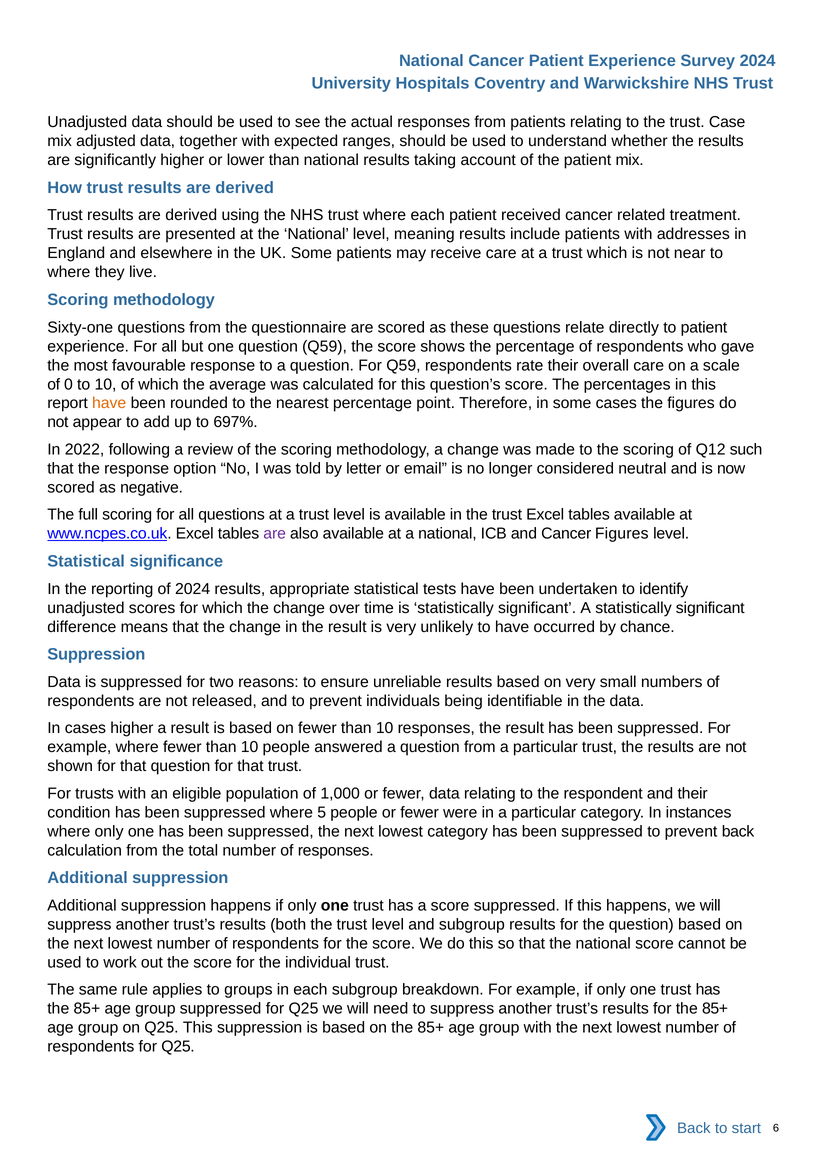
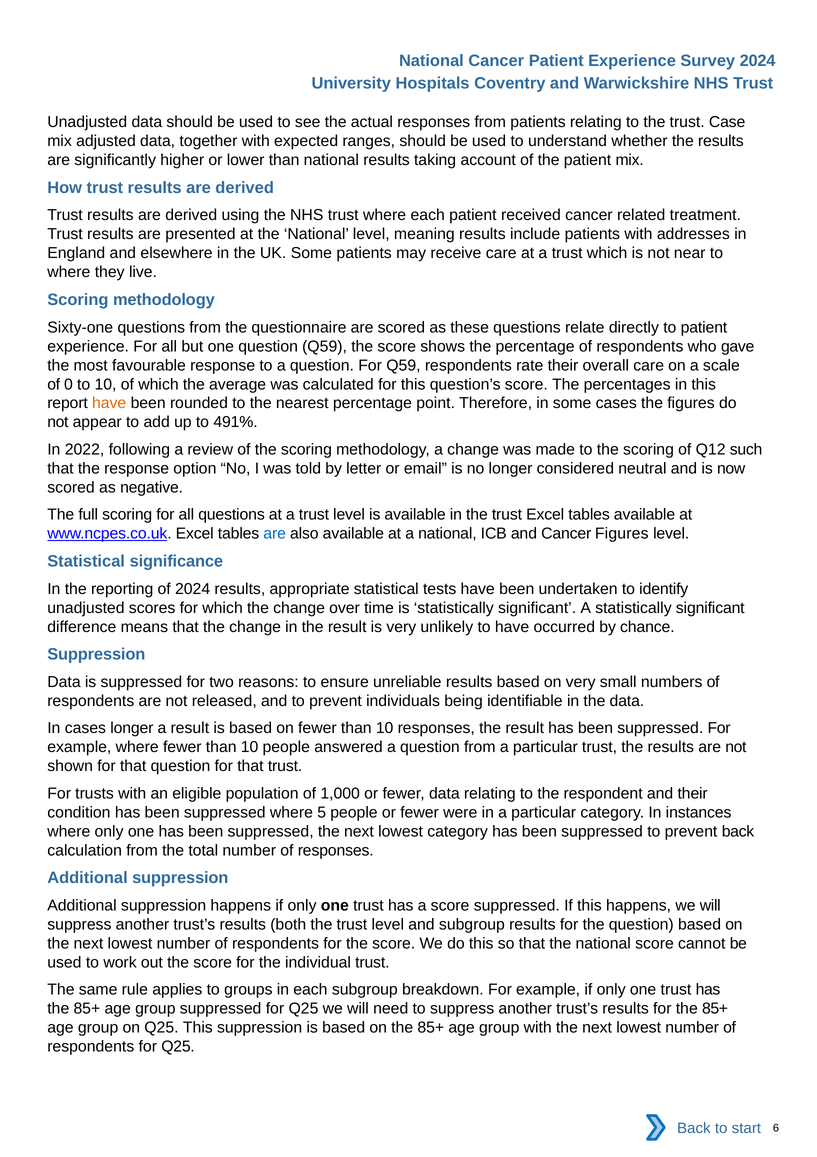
697%: 697% -> 491% (236, 422)
are colour: purple -> blue (275, 533)
cases higher: higher -> longer (132, 728)
